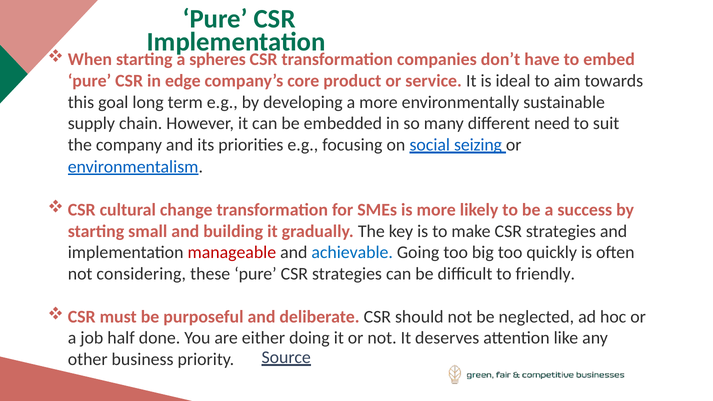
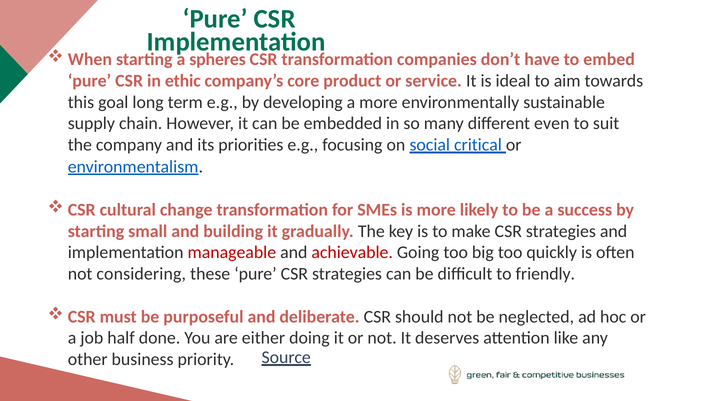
edge: edge -> ethic (183, 81)
need: need -> even (552, 124)
seizing: seizing -> critical (478, 145)
achievable colour: blue -> red (352, 253)
